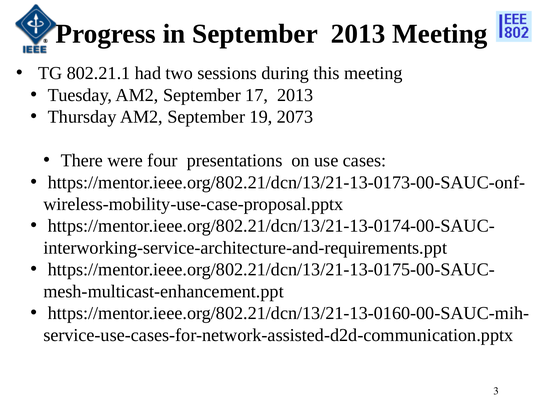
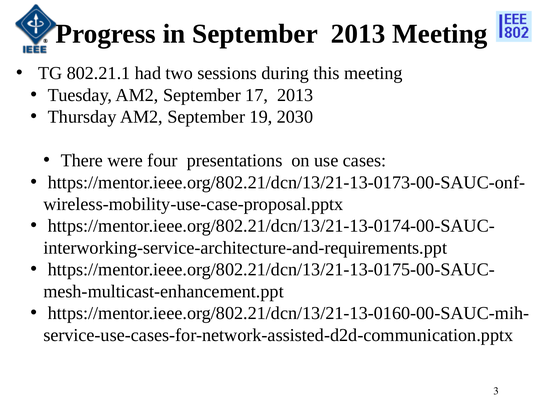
2073: 2073 -> 2030 (295, 117)
